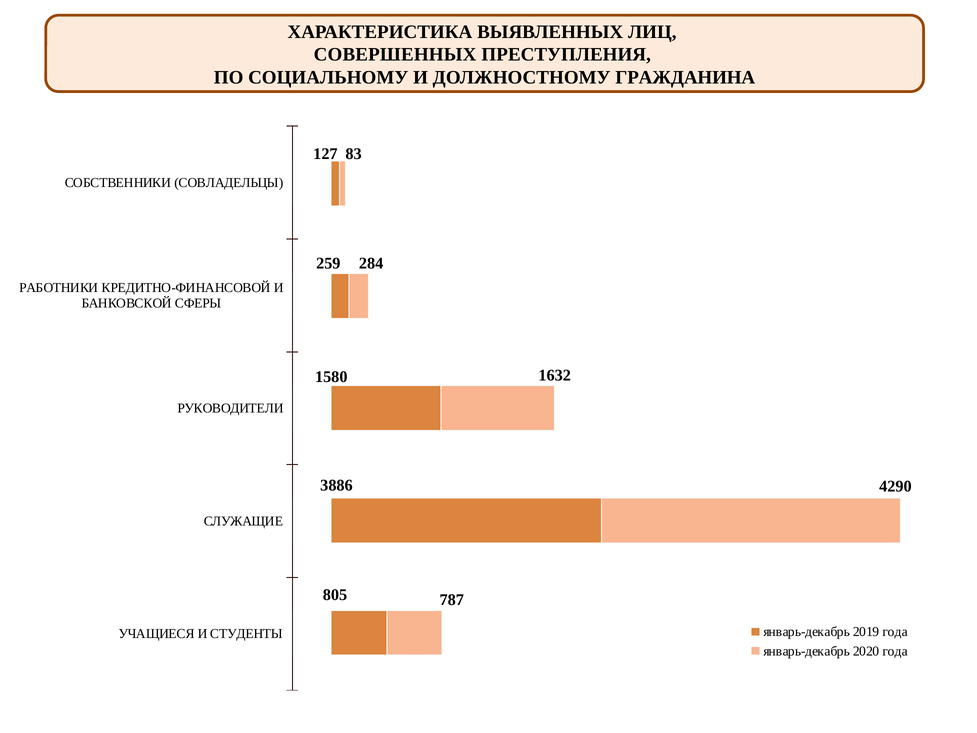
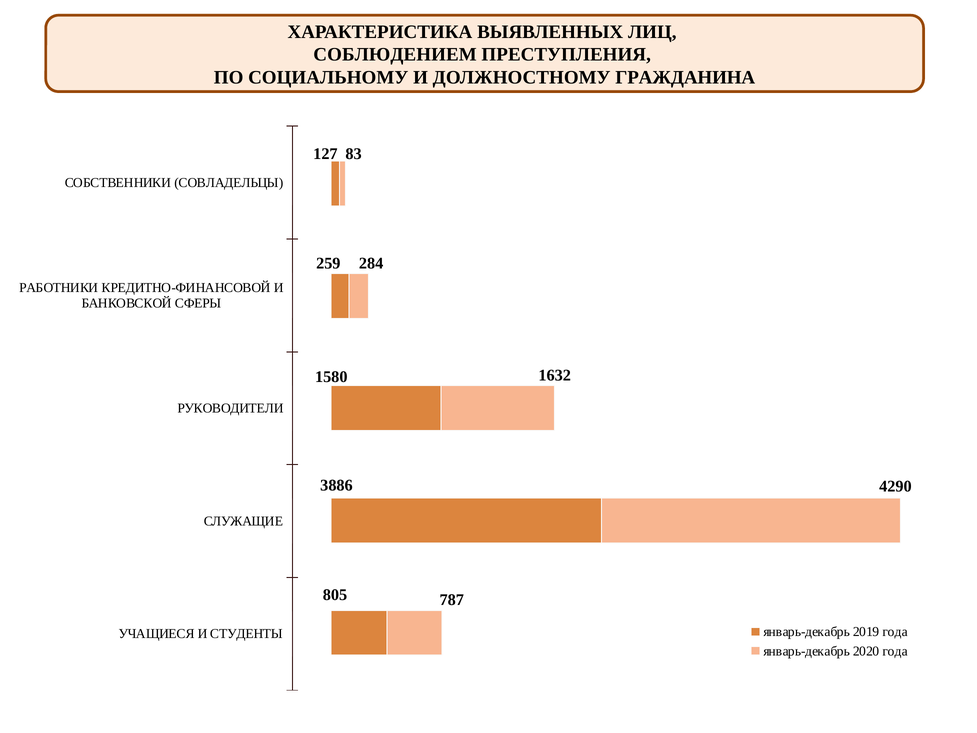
СОВЕРШЕННЫХ: СОВЕРШЕННЫХ -> СОБЛЮДЕНИЕМ (395, 55)
